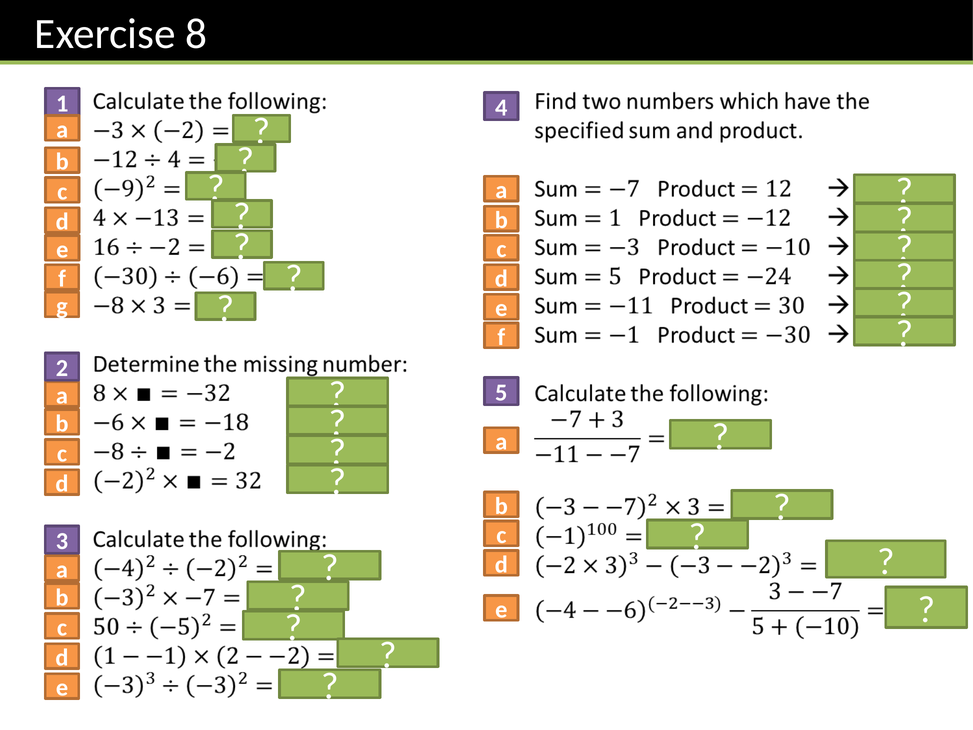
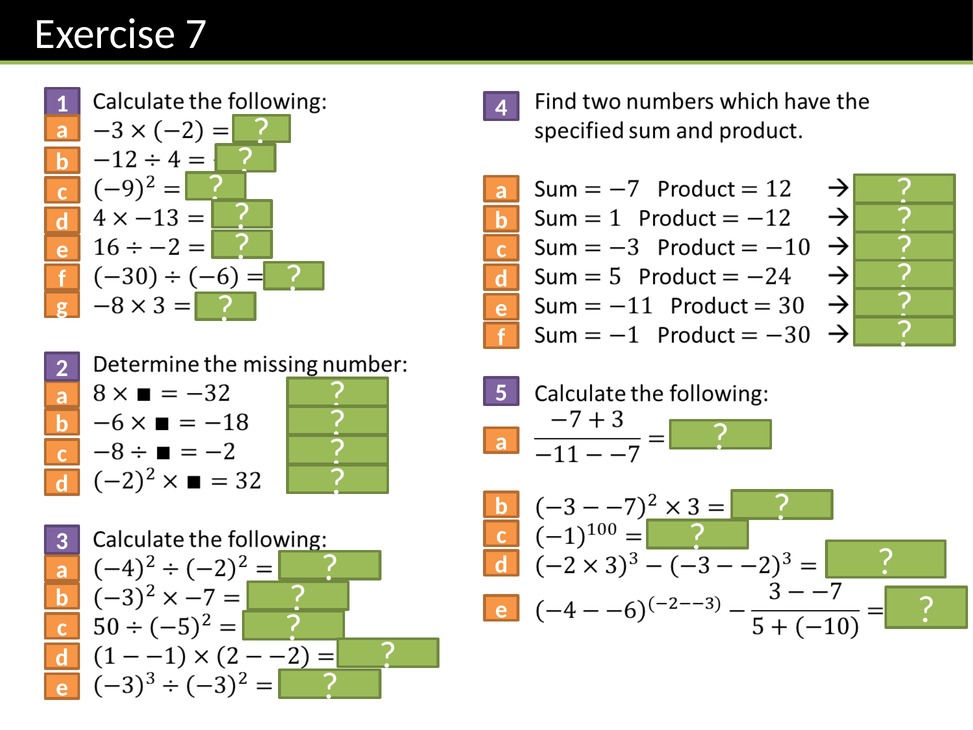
8: 8 -> 7 (196, 34)
